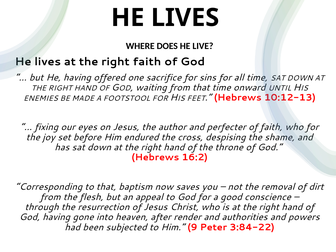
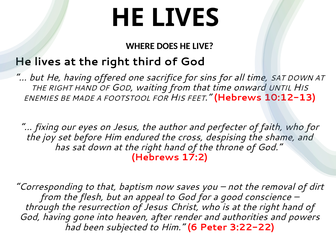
right faith: faith -> third (147, 62)
16:2: 16:2 -> 17:2 (195, 157)
9: 9 -> 6 (192, 227)
3:84-22: 3:84-22 -> 3:22-22 (252, 227)
